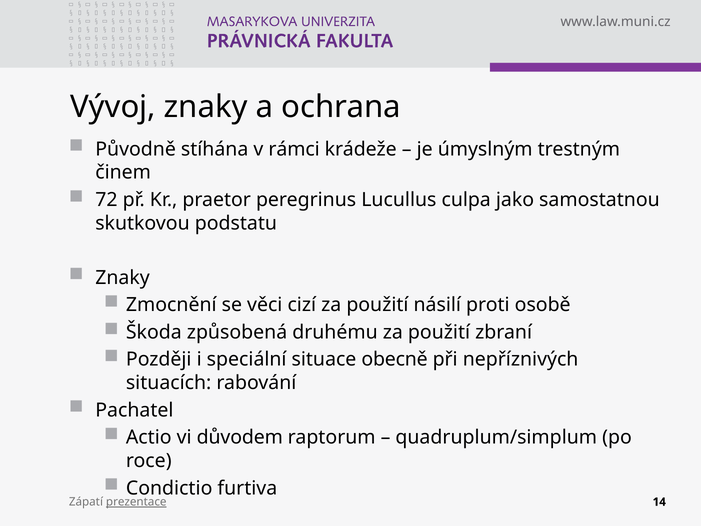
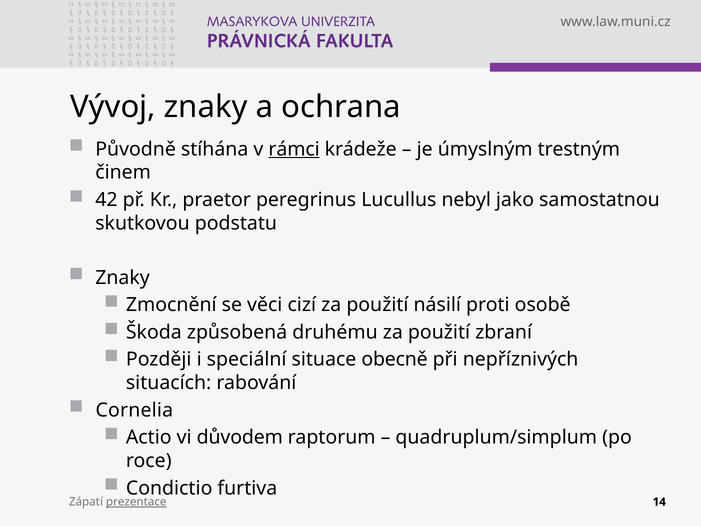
rámci underline: none -> present (294, 149)
72: 72 -> 42 (106, 200)
culpa: culpa -> nebyl (466, 200)
Pachatel: Pachatel -> Cornelia (134, 410)
